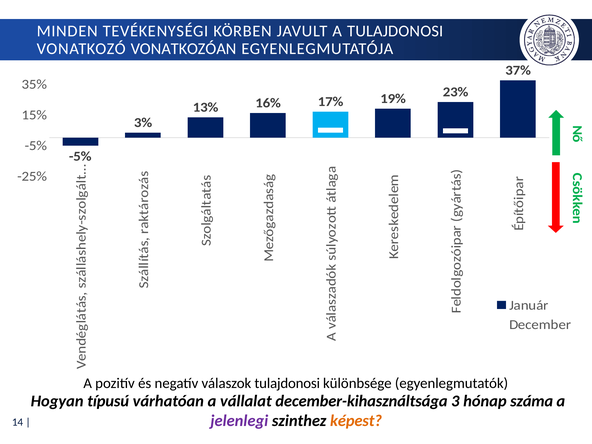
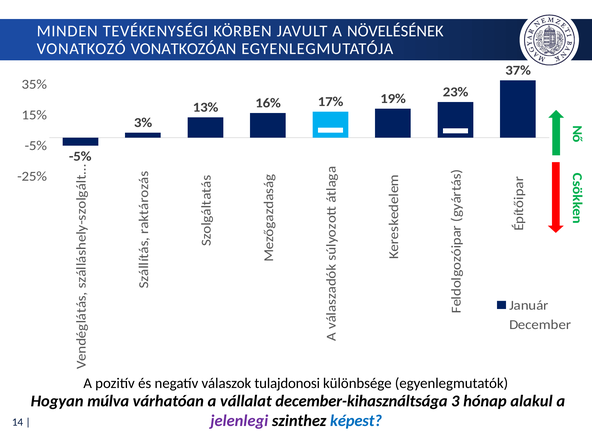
A TULAJDONOSI: TULAJDONOSI -> NÖVELÉSÉNEK (395, 31)
típusú: típusú -> múlva (108, 401)
száma: száma -> alakul (532, 401)
képest colour: orange -> blue (356, 421)
